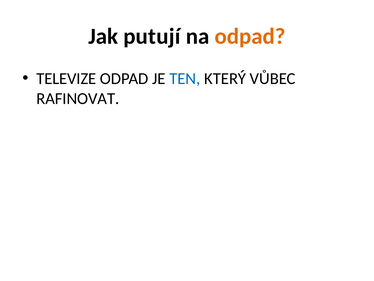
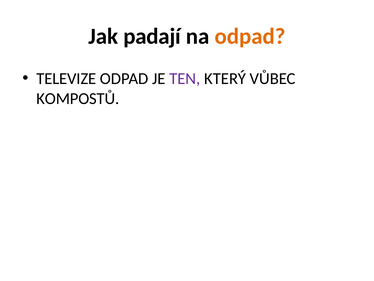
putují: putují -> padají (152, 36)
TEN colour: blue -> purple (185, 78)
RAFINOVAT: RAFINOVAT -> KOMPOSTŮ (78, 98)
